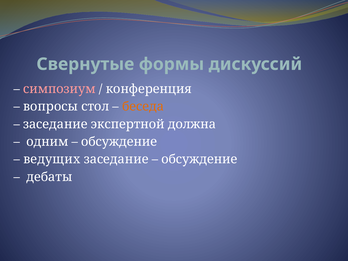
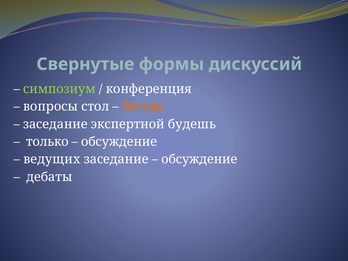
симпозиум colour: pink -> light green (59, 89)
должна: должна -> будешь (192, 124)
одним: одним -> только (47, 142)
